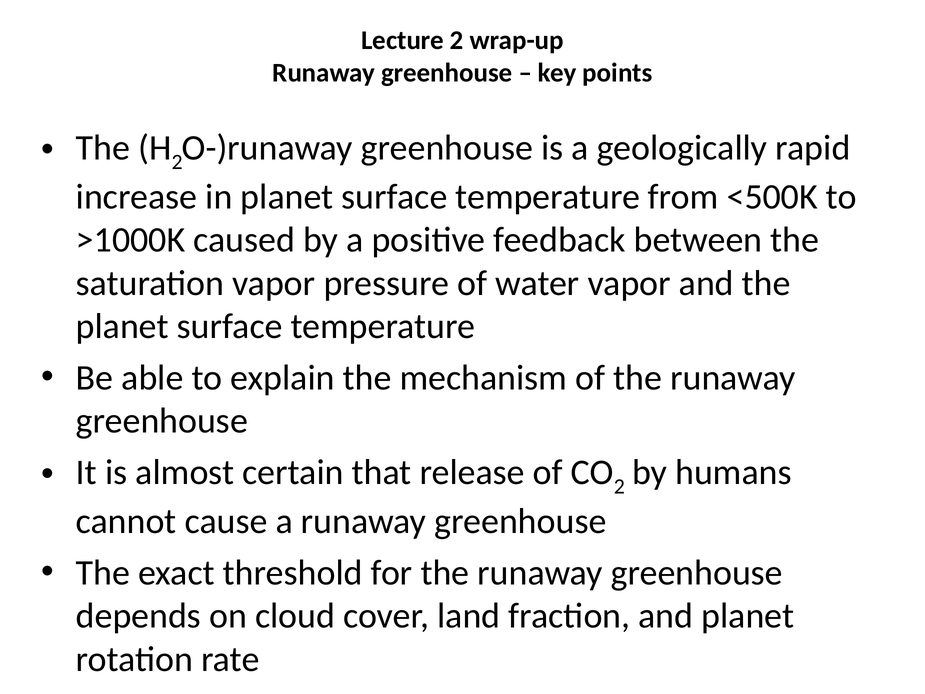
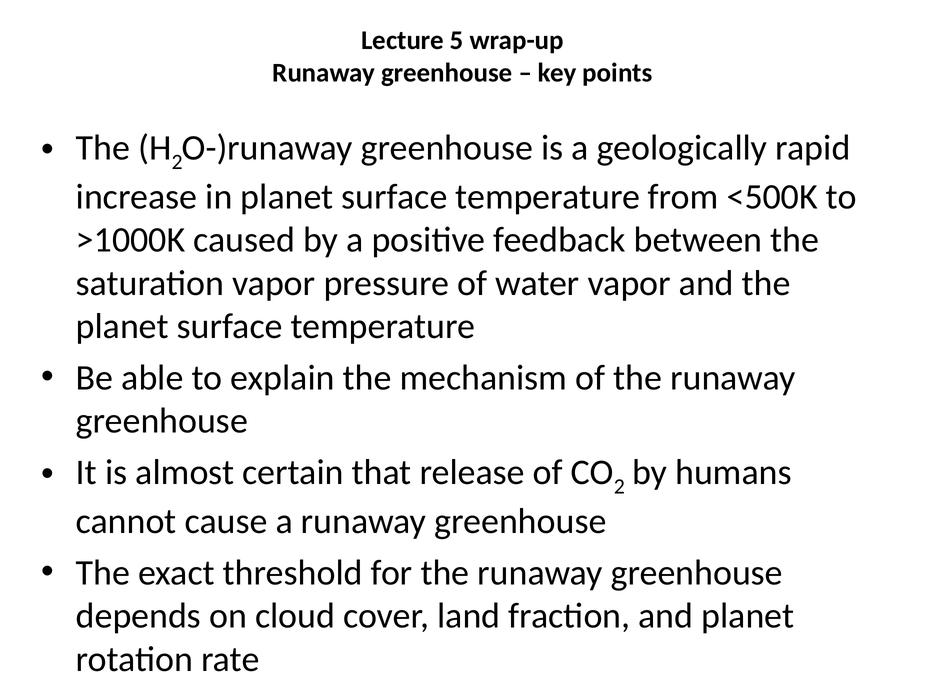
Lecture 2: 2 -> 5 (457, 40)
